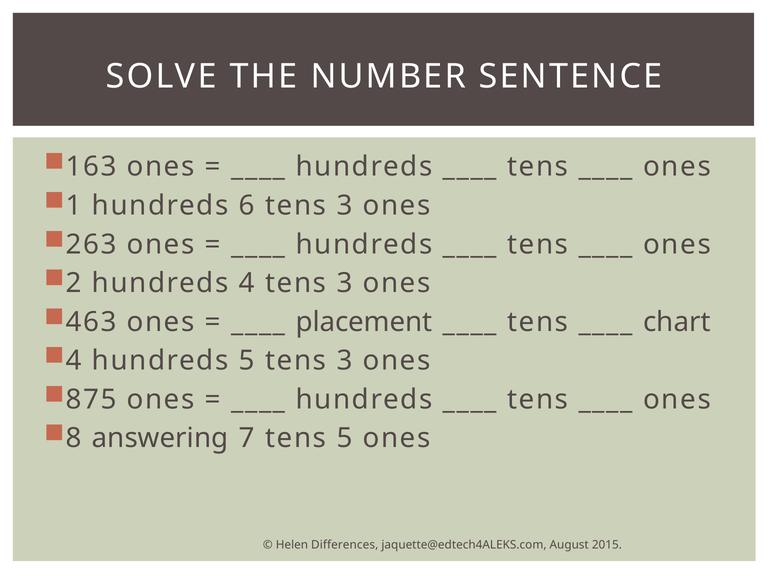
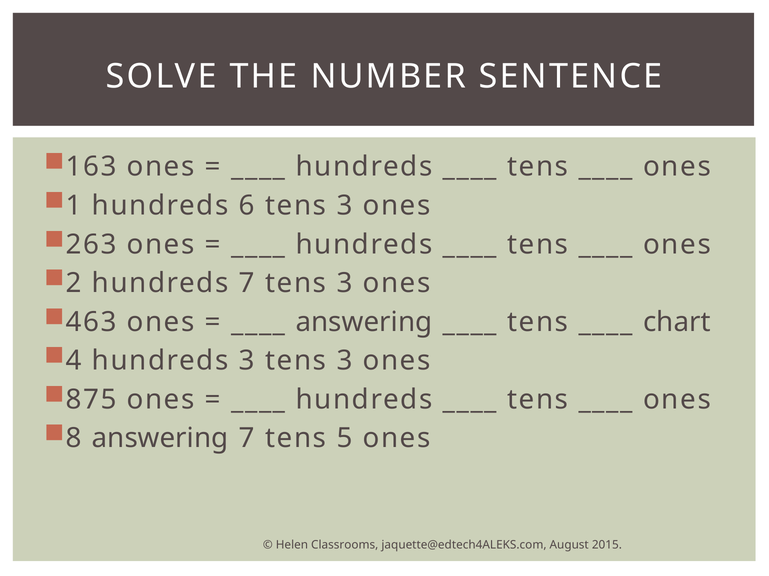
hundreds 4: 4 -> 7 (247, 284)
placement: placement -> answering (364, 322)
hundreds 5: 5 -> 3 (247, 361)
Differences: Differences -> Classrooms (345, 546)
